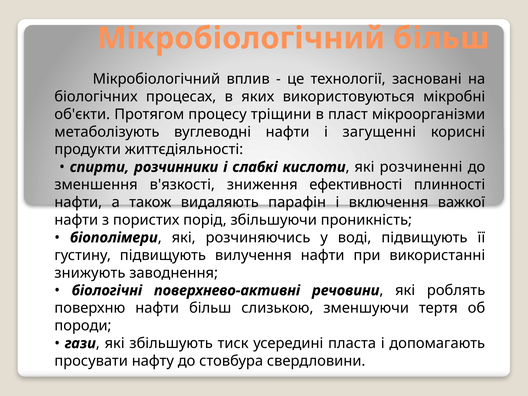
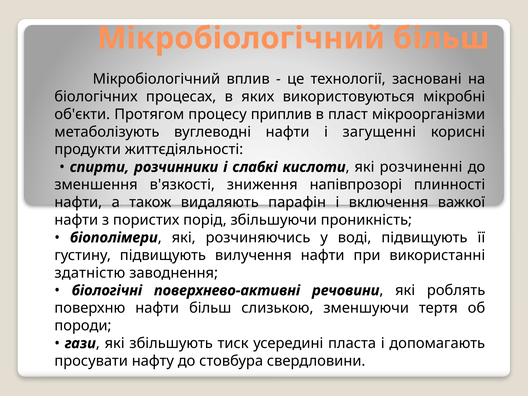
тріщини: тріщини -> приплив (281, 114)
ефективності: ефективності -> напівпрозорі (356, 185)
знижують: знижують -> здатністю (90, 273)
